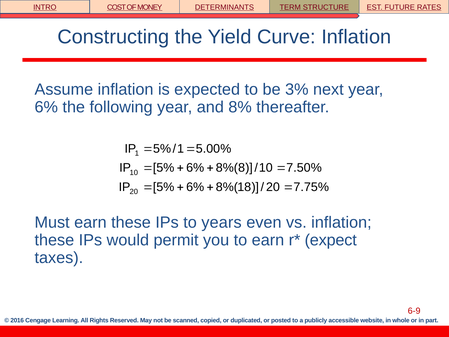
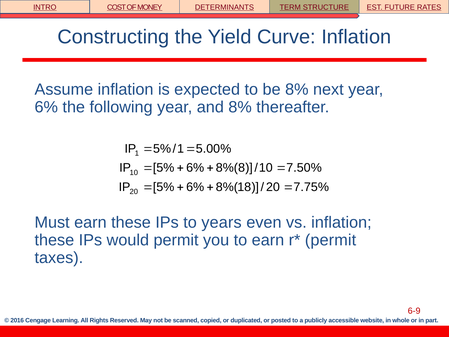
be 3%: 3% -> 8% (297, 90)
expect: expect -> permit (331, 240)
